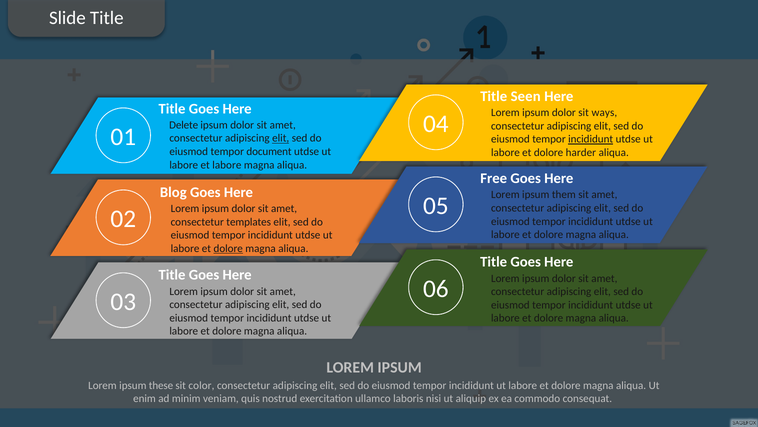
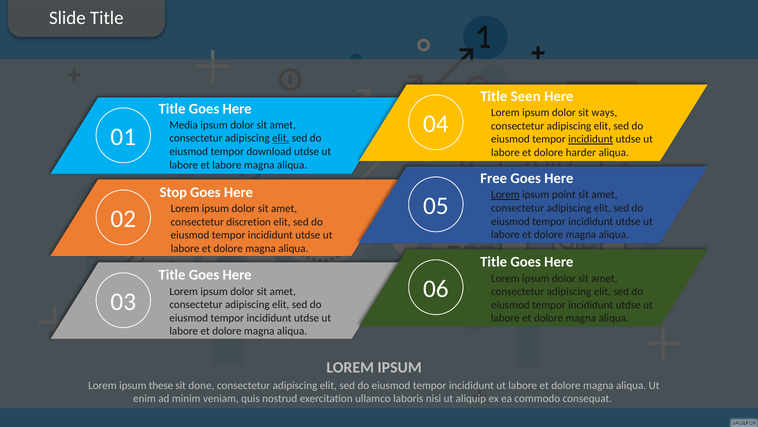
Delete: Delete -> Media (184, 125)
document: document -> download (269, 151)
Blog: Blog -> Stop (173, 192)
Lorem underline: none -> present (505, 194)
them: them -> point (564, 194)
templates: templates -> discretion (249, 222)
dolore underline: present -> none (228, 248)
color: color -> done (201, 385)
